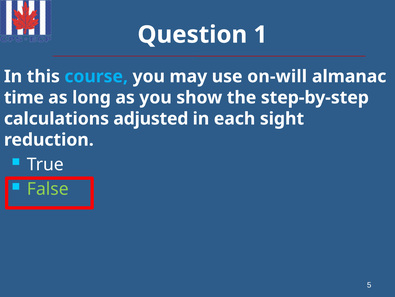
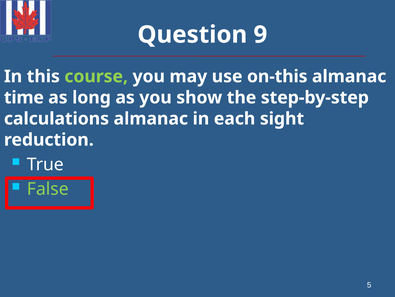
1: 1 -> 9 (260, 35)
course colour: light blue -> light green (96, 76)
on-will: on-will -> on-this (277, 76)
calculations adjusted: adjusted -> almanac (151, 118)
